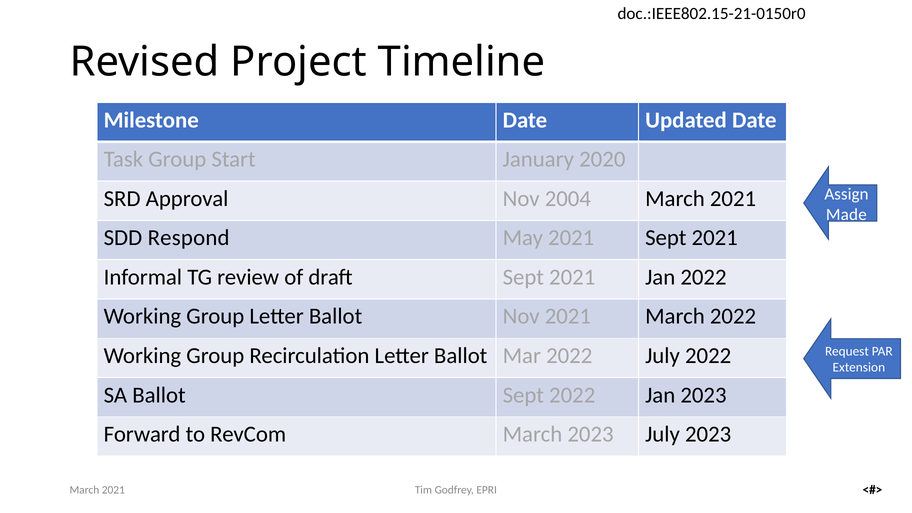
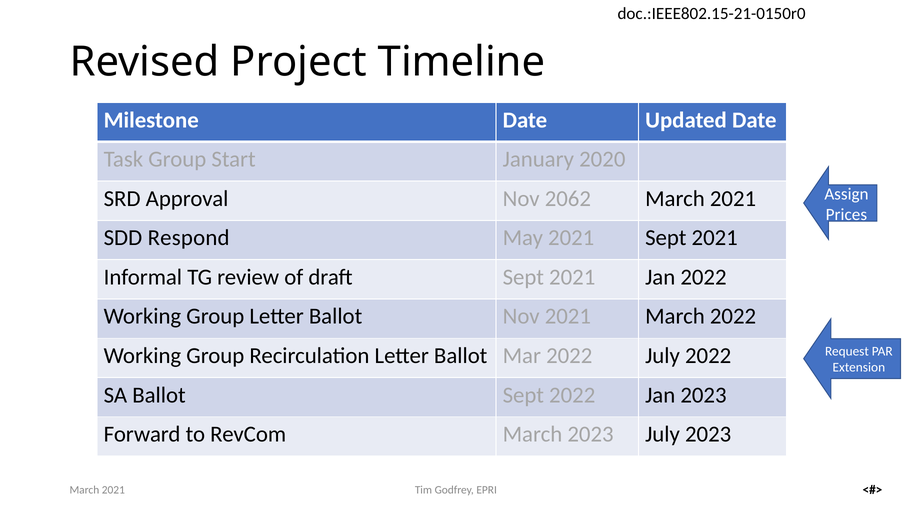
2004: 2004 -> 2062 (568, 199)
Made: Made -> Prices (846, 214)
